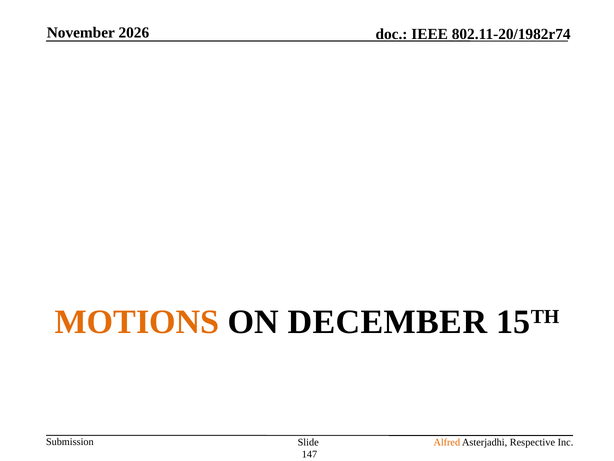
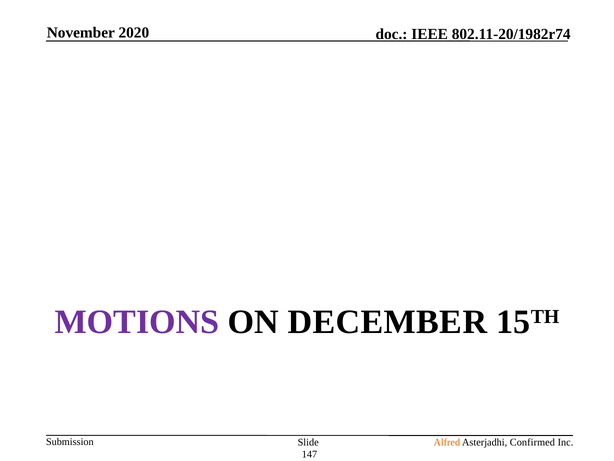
2026: 2026 -> 2020 (134, 33)
MOTIONS colour: orange -> purple (137, 322)
Respective: Respective -> Confirmed (532, 442)
